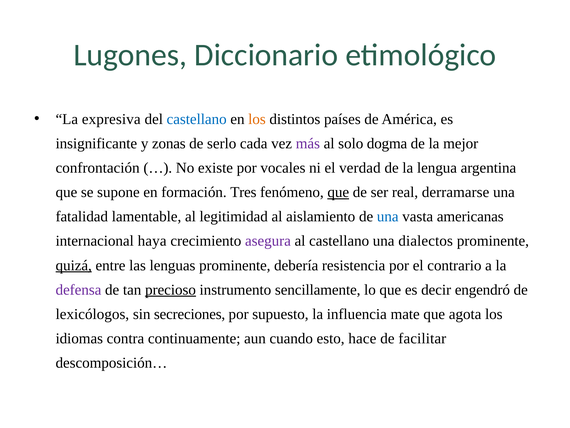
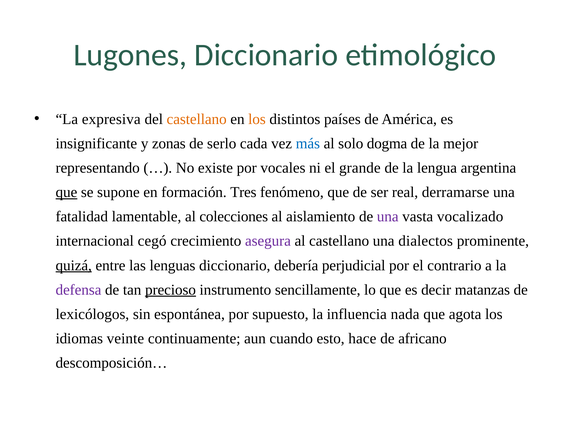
castellano colour: blue -> orange (197, 119)
más colour: purple -> blue (308, 143)
confrontación: confrontación -> representando (98, 168)
verdad: verdad -> grande (360, 168)
que underline: none -> present (66, 192)
que underline: present -> none (338, 192)
legitimidad: legitimidad -> colecciones (234, 216)
una colour: blue -> purple (388, 216)
americanas: americanas -> vocalizado (470, 216)
haya: haya -> cegó (152, 241)
lenguas prominente: prominente -> diccionario (235, 265)
resistencia: resistencia -> perjudicial (354, 265)
engendró: engendró -> matanzas (482, 289)
secreciones: secreciones -> espontánea (190, 314)
mate: mate -> nada (405, 314)
contra: contra -> veinte (125, 338)
facilitar: facilitar -> africano (422, 338)
